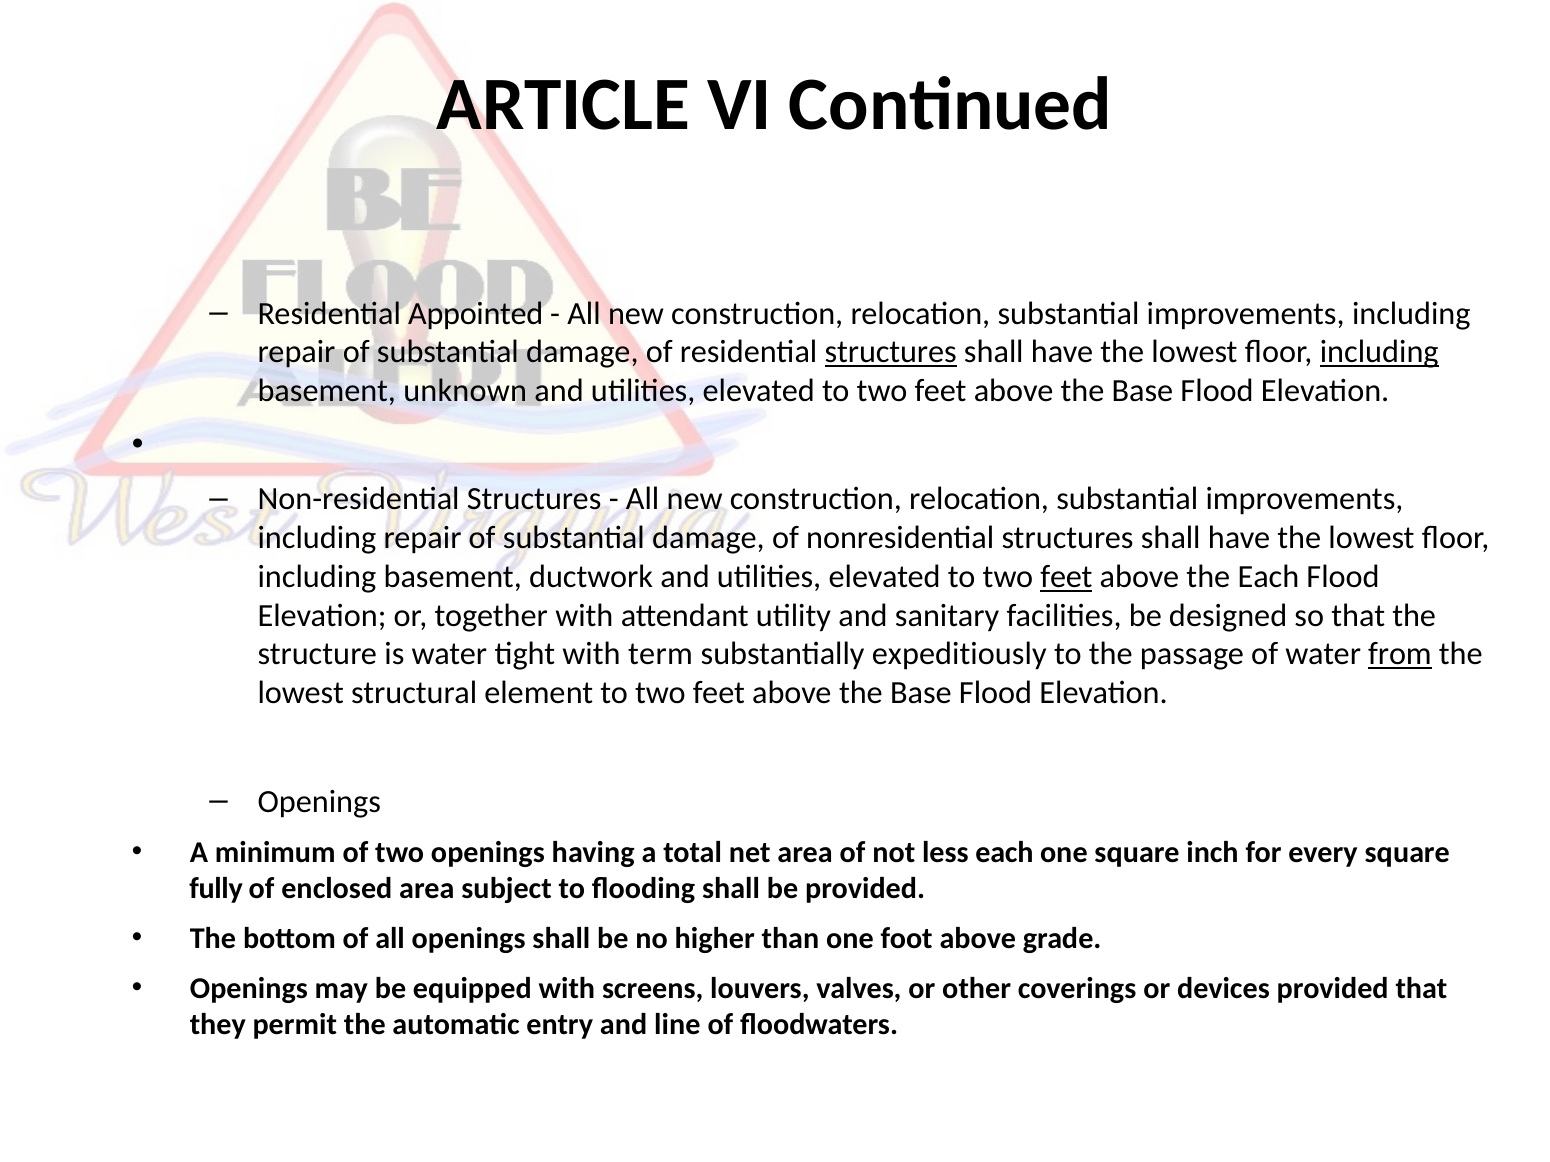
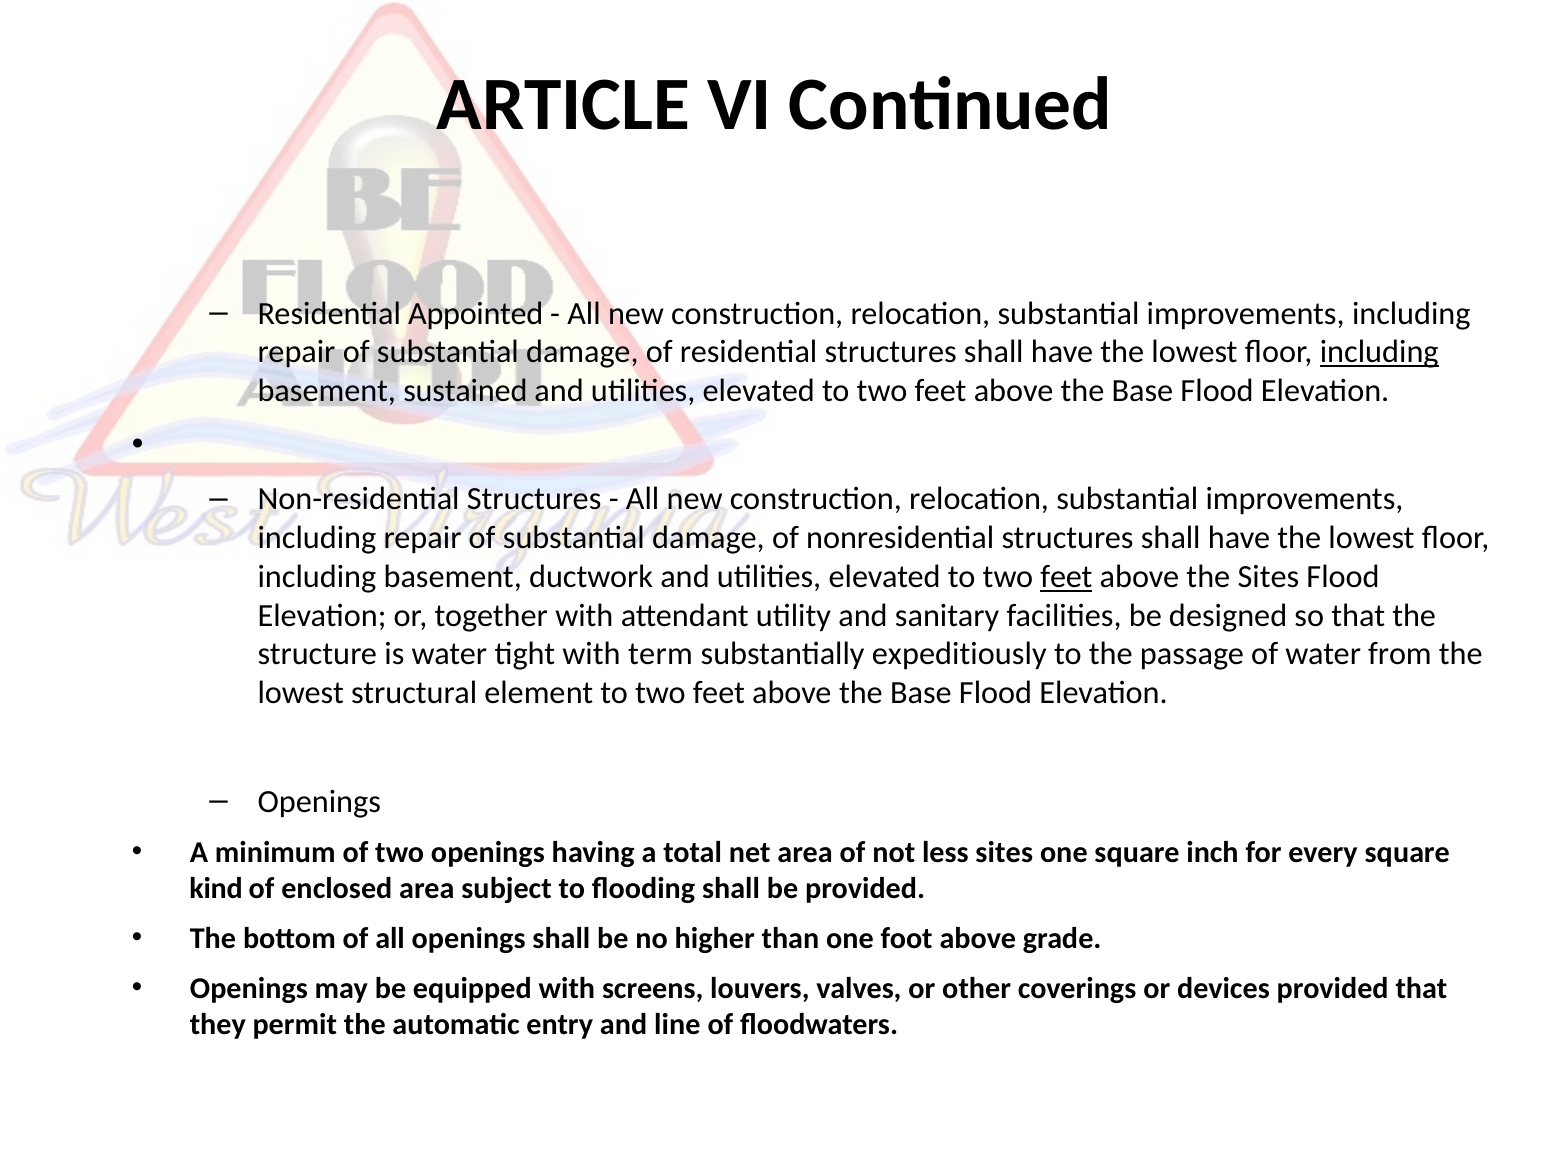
structures underline: present -> none (891, 352)
unknown: unknown -> sustained (465, 391)
the Each: Each -> Sites (1268, 577)
from underline: present -> none (1400, 655)
less each: each -> sites (1004, 853)
fully: fully -> kind (216, 889)
